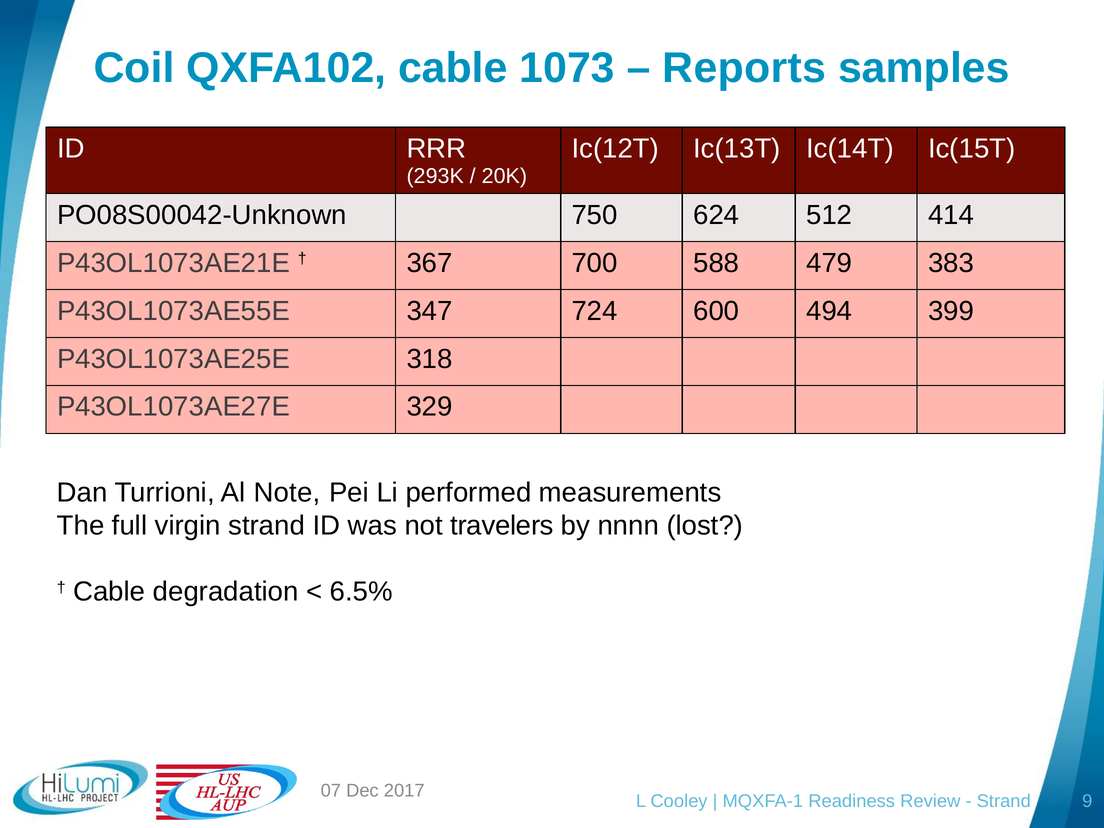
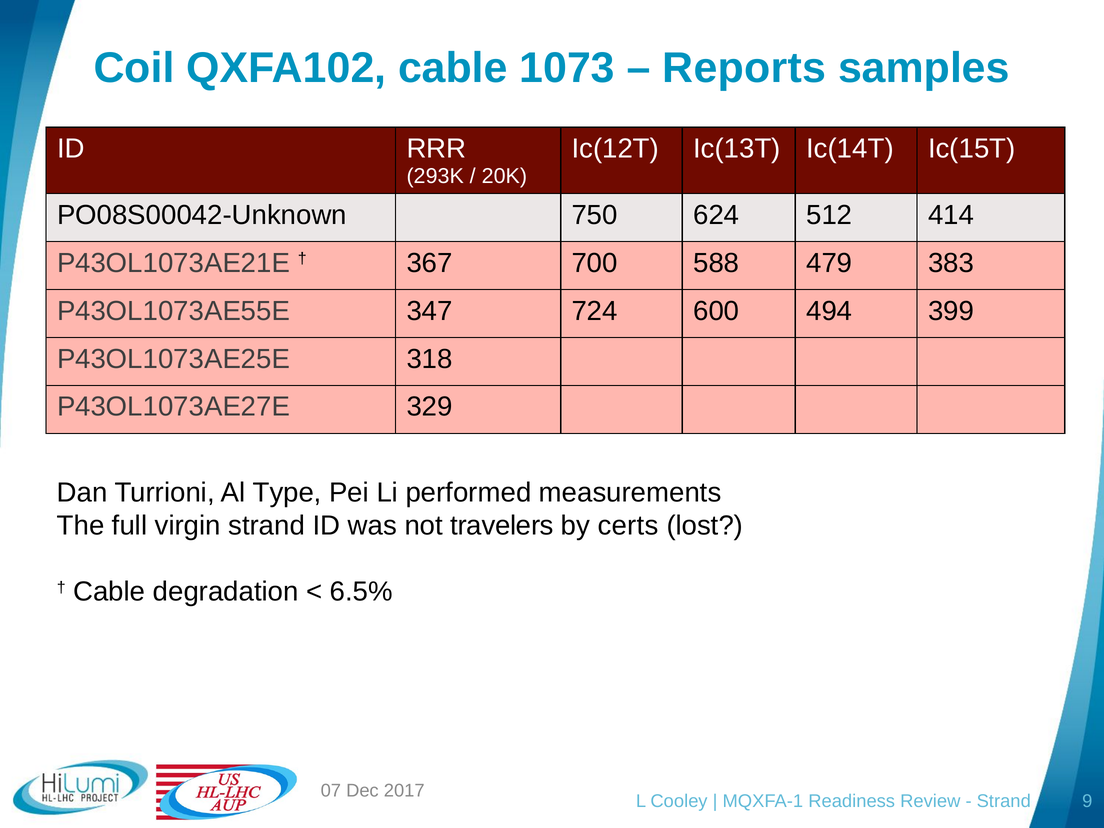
Note: Note -> Type (287, 493)
nnnn: nnnn -> certs (628, 526)
